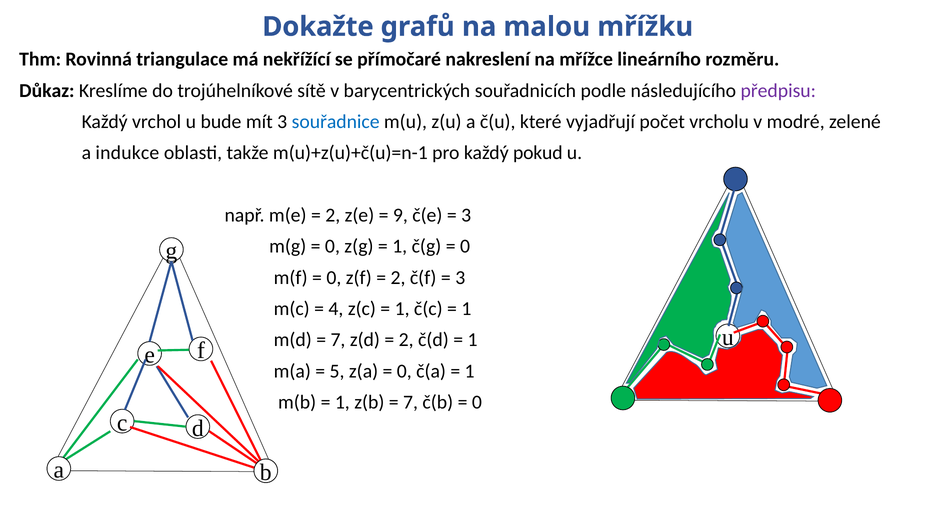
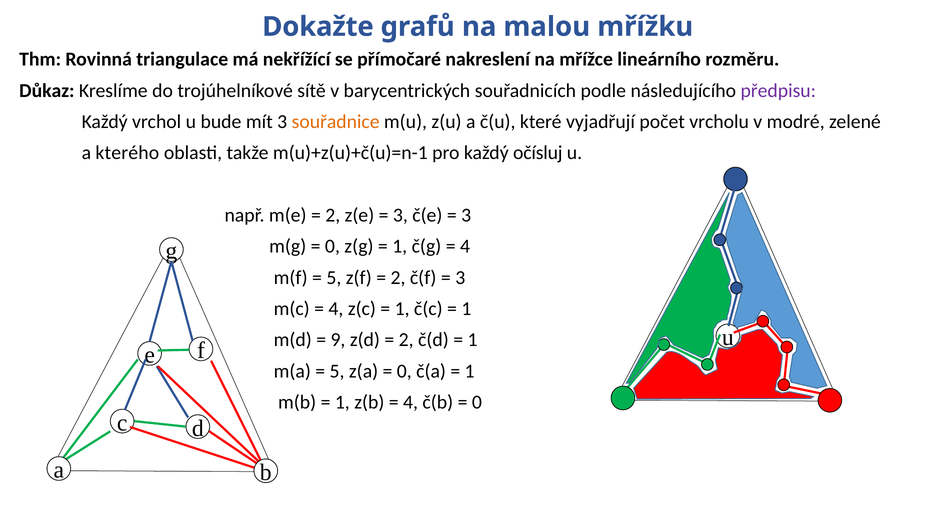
souřadnice colour: blue -> orange (336, 122)
indukce: indukce -> kterého (127, 153)
pokud: pokud -> očísluj (538, 153)
9: 9 -> 3 (400, 215)
0: 0 -> 4 (465, 247)
0: 0 -> 5 (334, 278)
7: 7 -> 9 (338, 340)
7: 7 -> 4 (411, 402)
